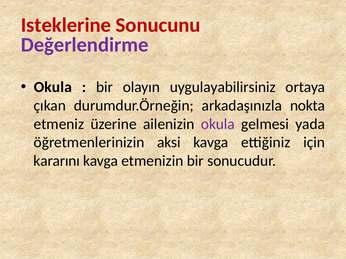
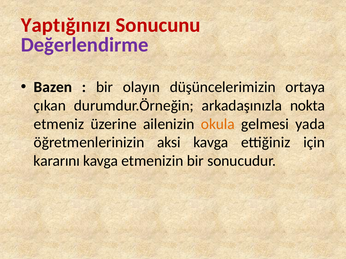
Isteklerine: Isteklerine -> Yaptığınızı (66, 25)
Okula: Okula -> Bazen (53, 87)
uygulayabilirsiniz: uygulayabilirsiniz -> düşüncelerimizin (223, 87)
okula colour: purple -> orange (218, 124)
